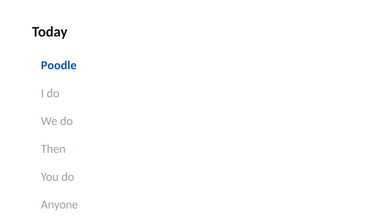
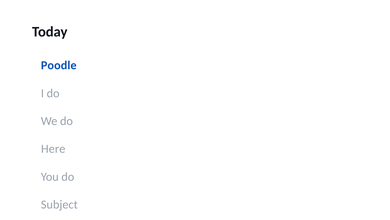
Then: Then -> Here (53, 149)
Anyone: Anyone -> Subject (59, 204)
